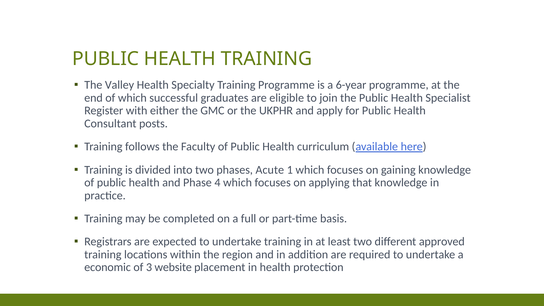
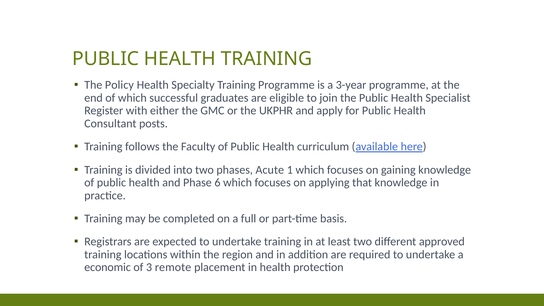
Valley: Valley -> Policy (119, 85)
6-year: 6-year -> 3-year (351, 85)
4: 4 -> 6 (217, 183)
website: website -> remote (173, 267)
